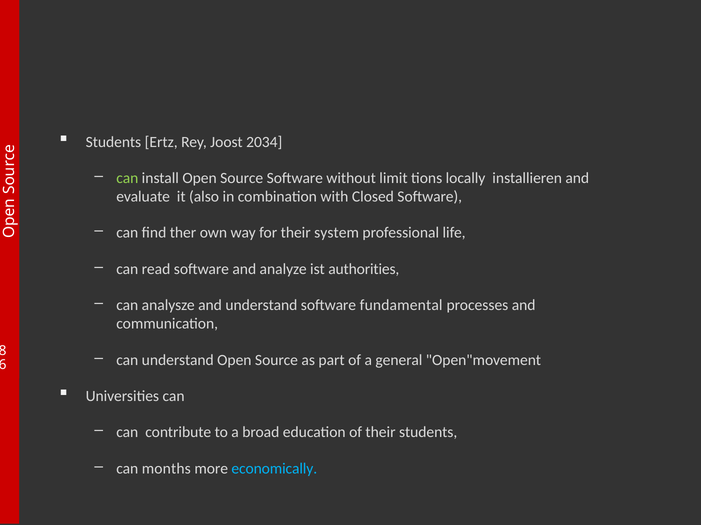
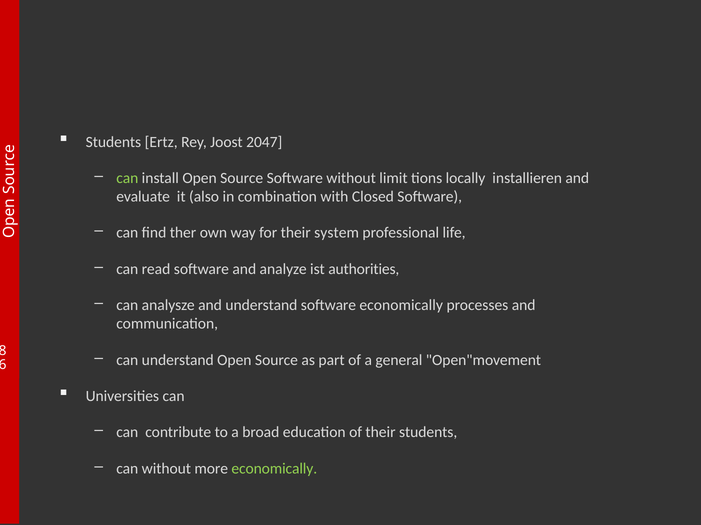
2034: 2034 -> 2047 (264, 142)
software fundamental: fundamental -> economically (401, 306)
can months: months -> without (166, 469)
economically colour: light blue -> light green (274, 469)
